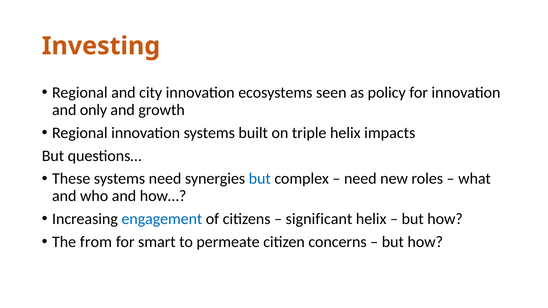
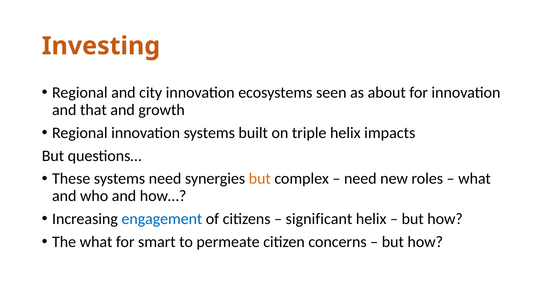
policy: policy -> about (387, 93)
only: only -> that (93, 110)
but colour: blue -> orange (260, 179)
The from: from -> what (96, 242)
